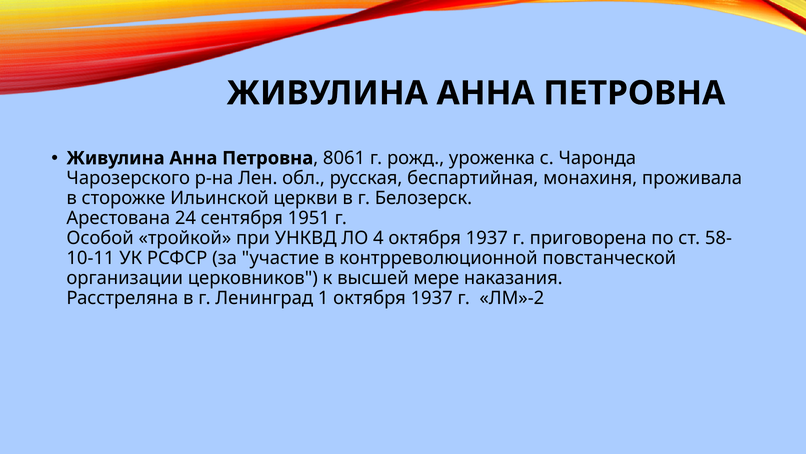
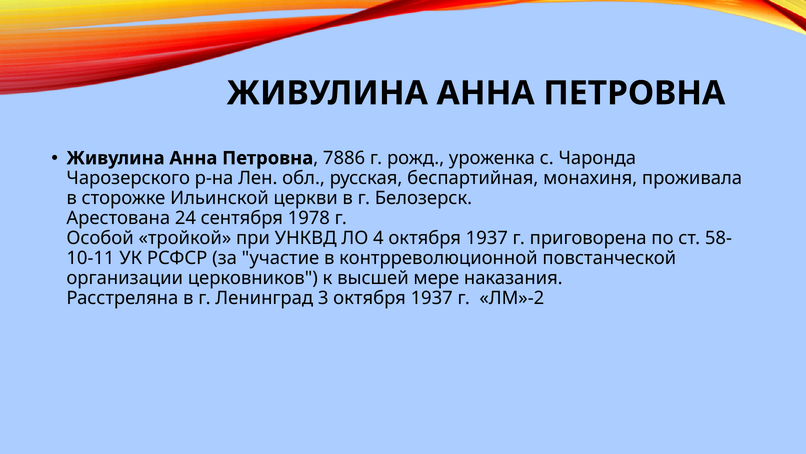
8061: 8061 -> 7886 (344, 158)
1951: 1951 -> 1978 (309, 218)
1: 1 -> 3 (323, 298)
